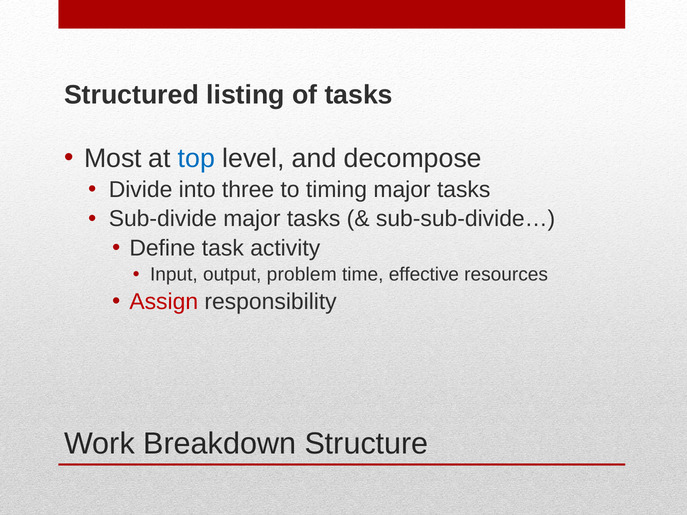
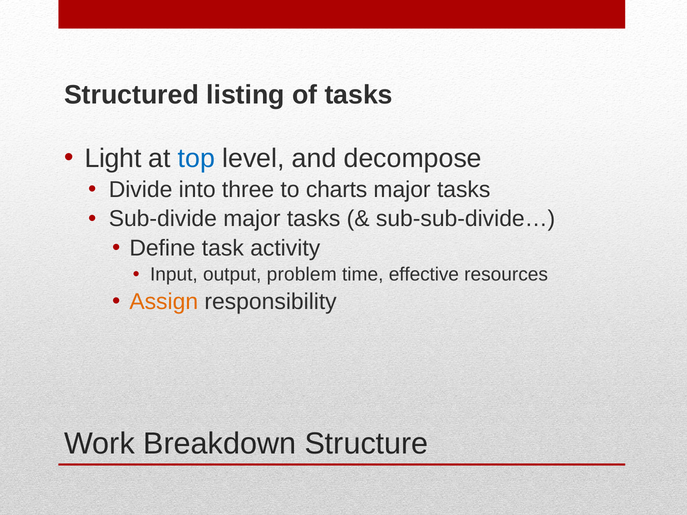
Most: Most -> Light (113, 158)
timing: timing -> charts (337, 190)
Assign colour: red -> orange (164, 302)
